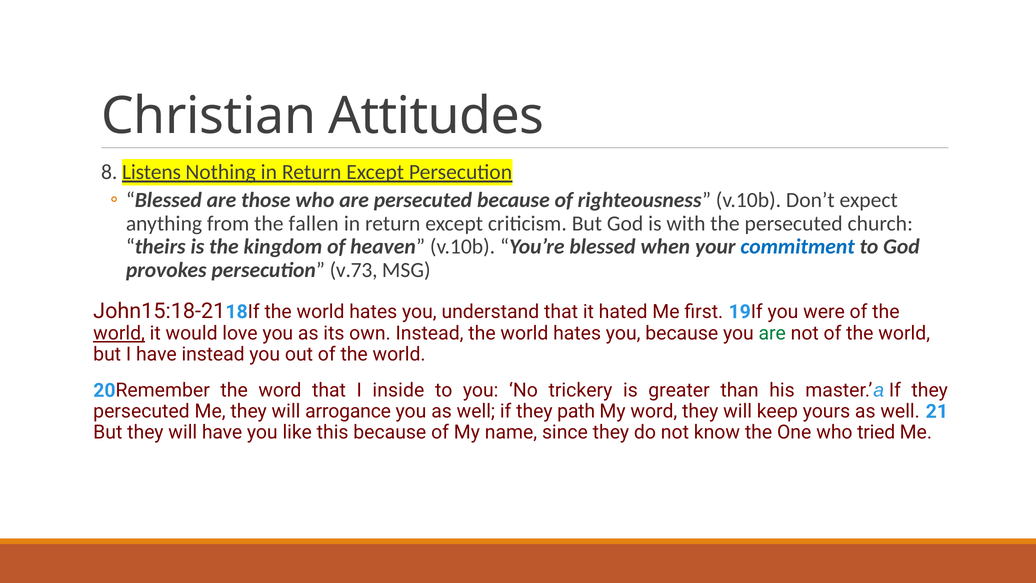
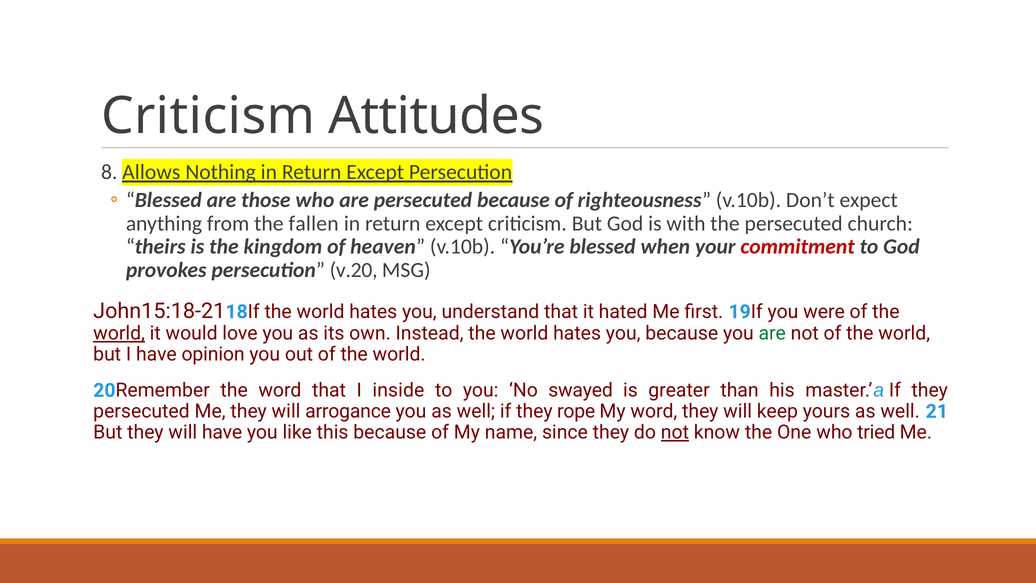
Christian: Christian -> Criticism (208, 116)
Listens: Listens -> Allows (151, 172)
commitment colour: blue -> red (798, 247)
v.73: v.73 -> v.20 (354, 270)
have instead: instead -> opinion (213, 354)
trickery: trickery -> swayed (581, 390)
path: path -> rope (576, 411)
not underline: none -> present (675, 432)
